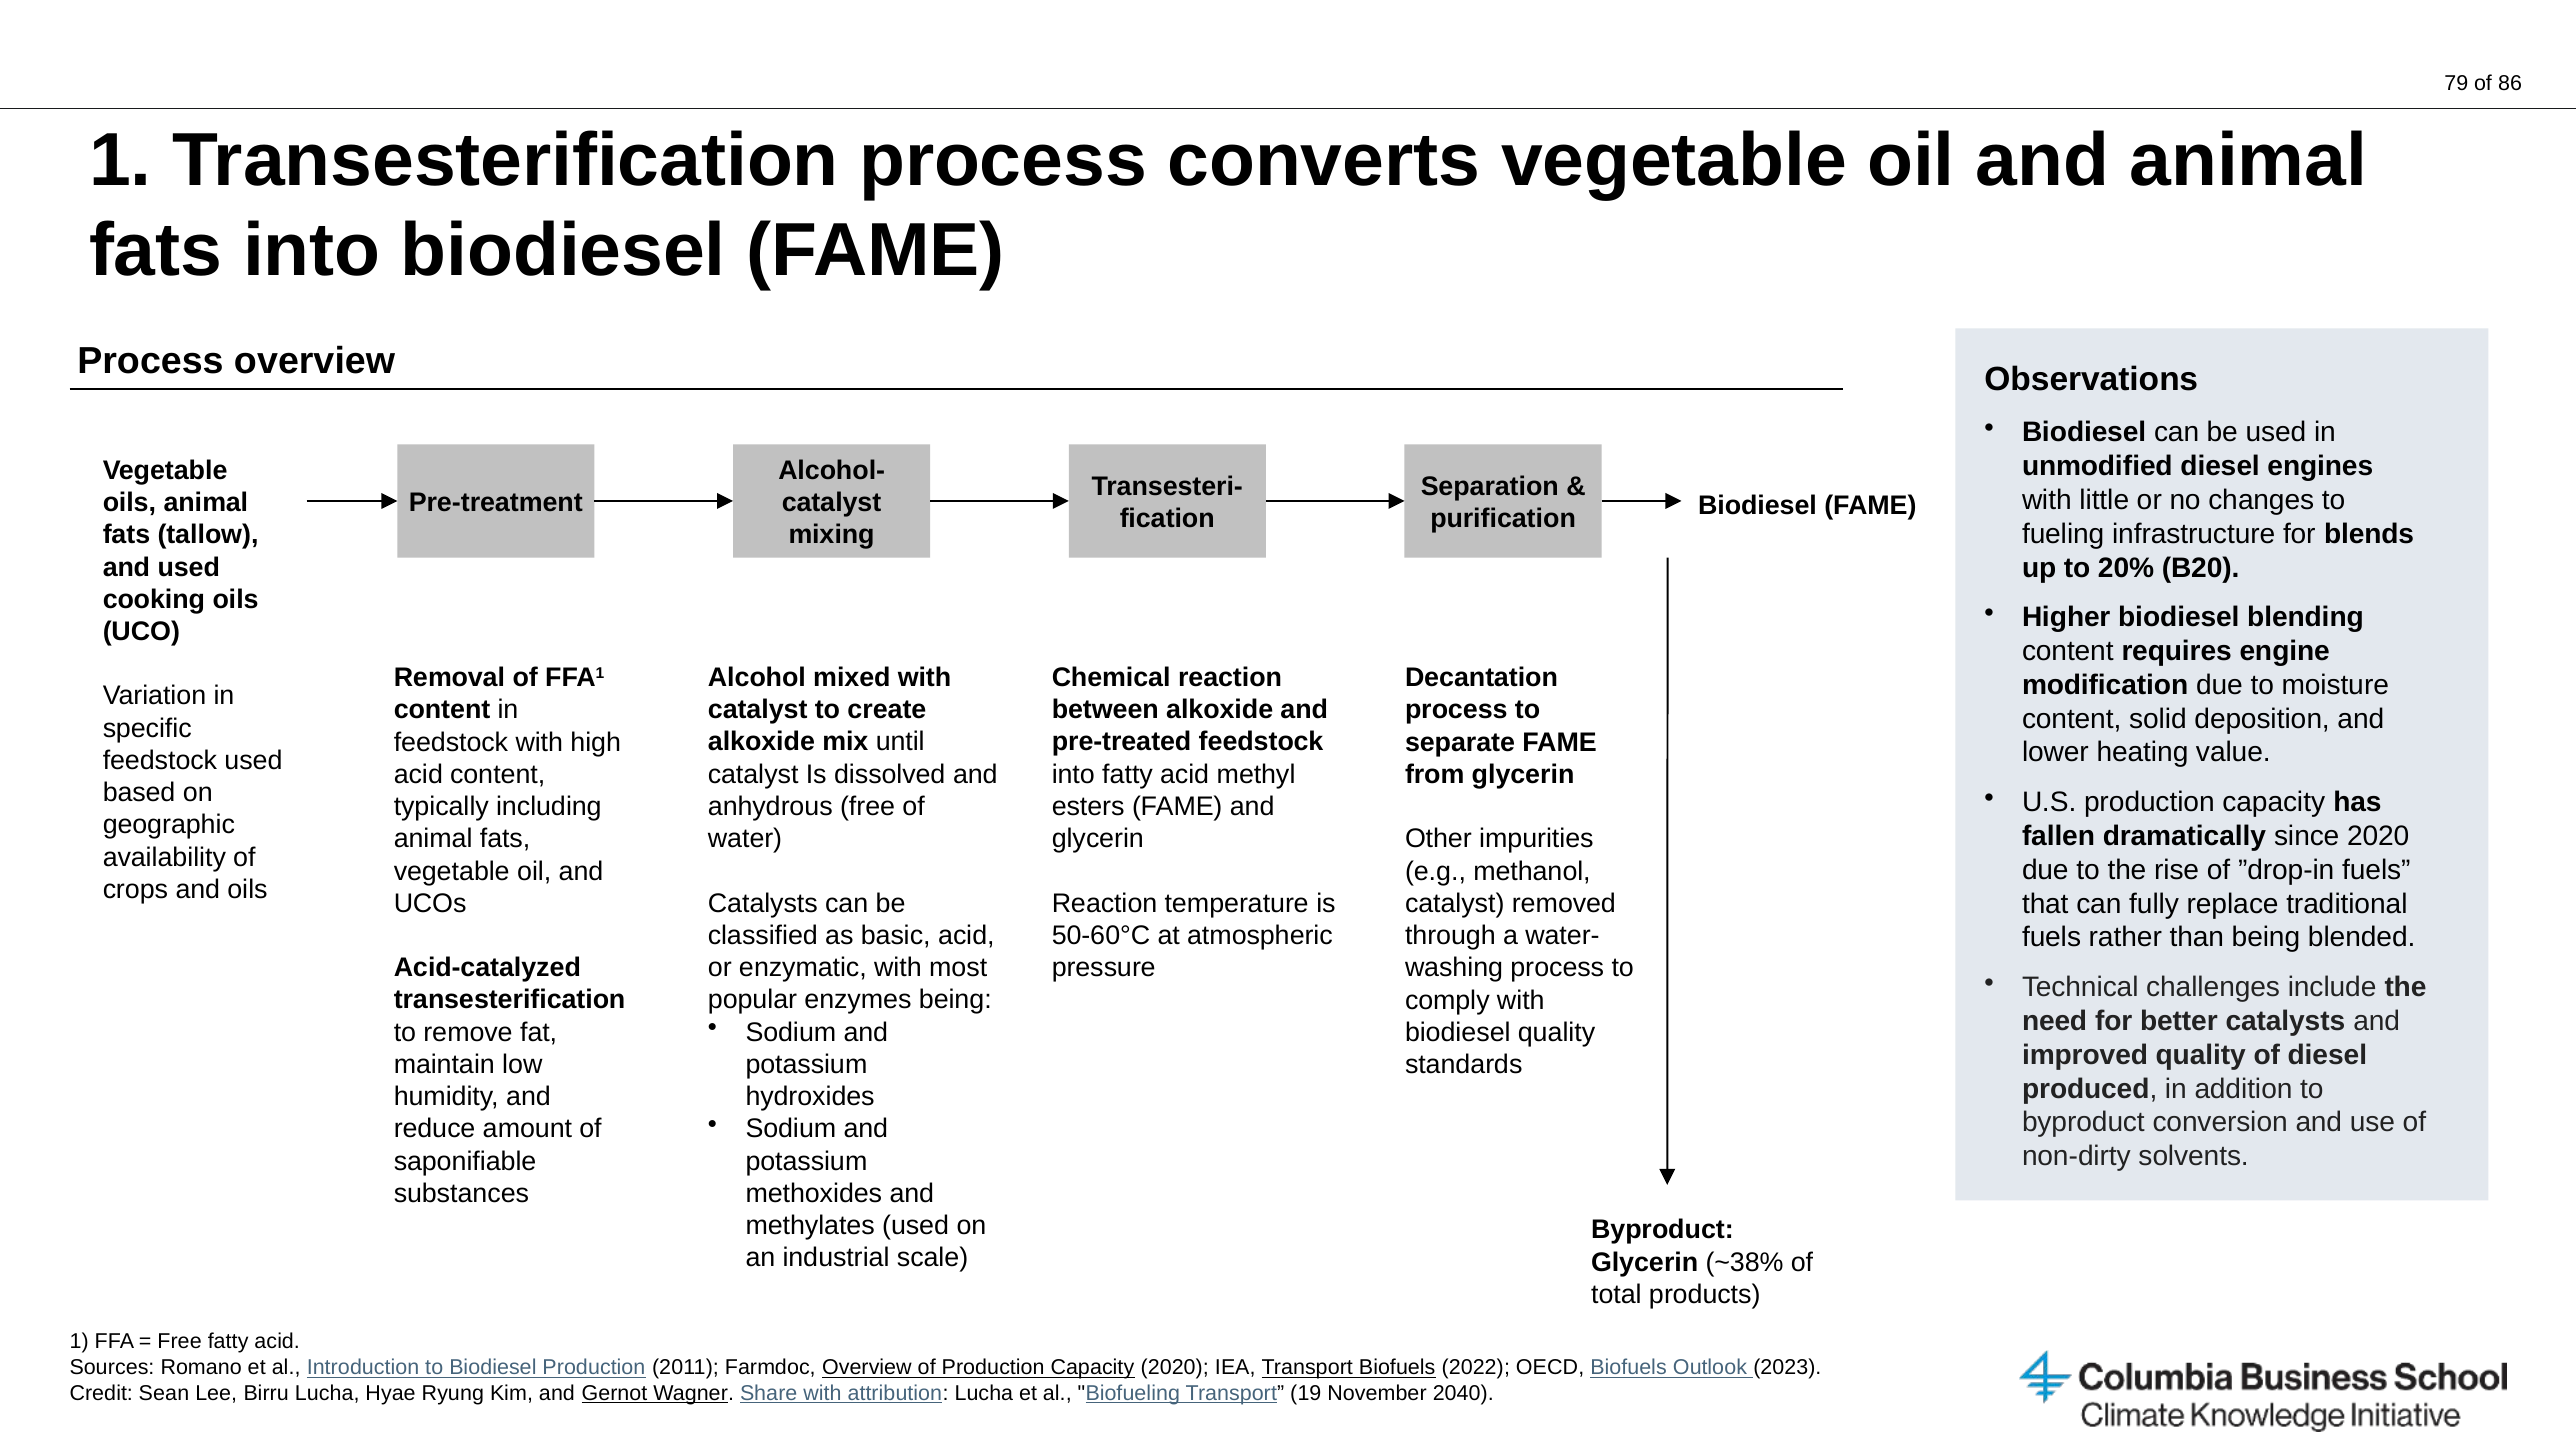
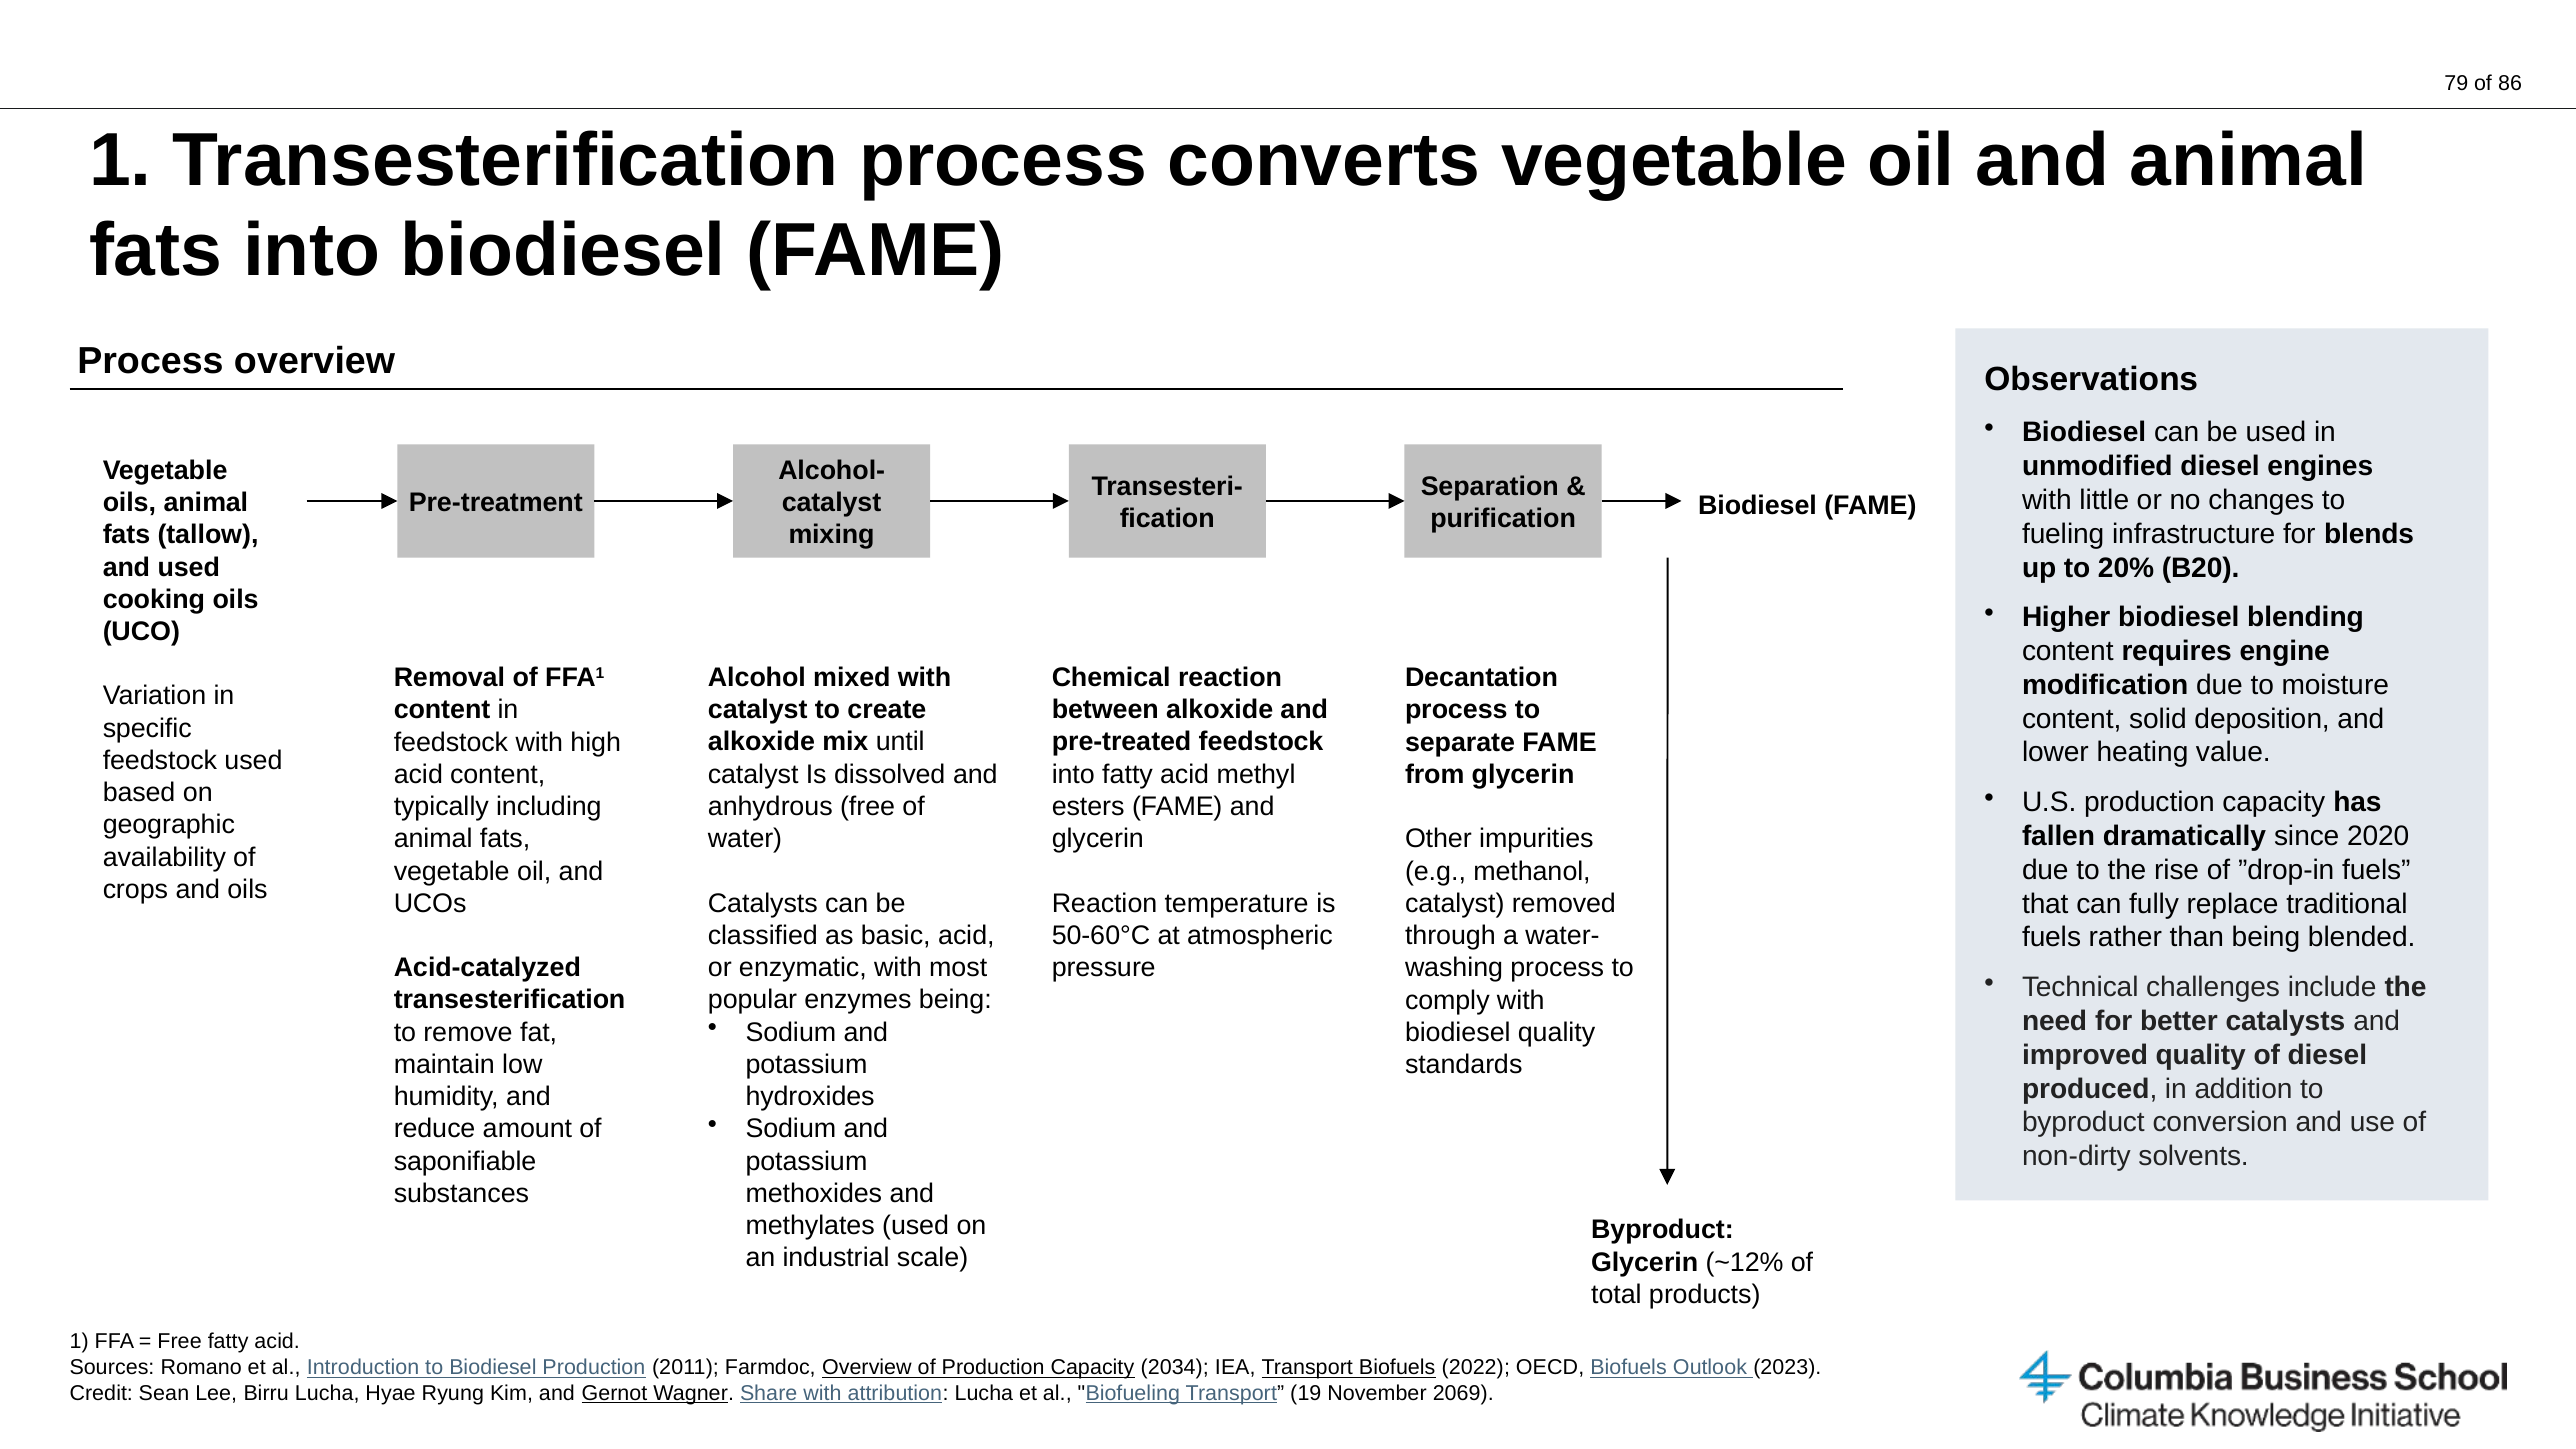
~38%: ~38% -> ~12% (1745, 1262)
Capacity 2020: 2020 -> 2034 (1175, 1368)
2040: 2040 -> 2069 (1463, 1393)
